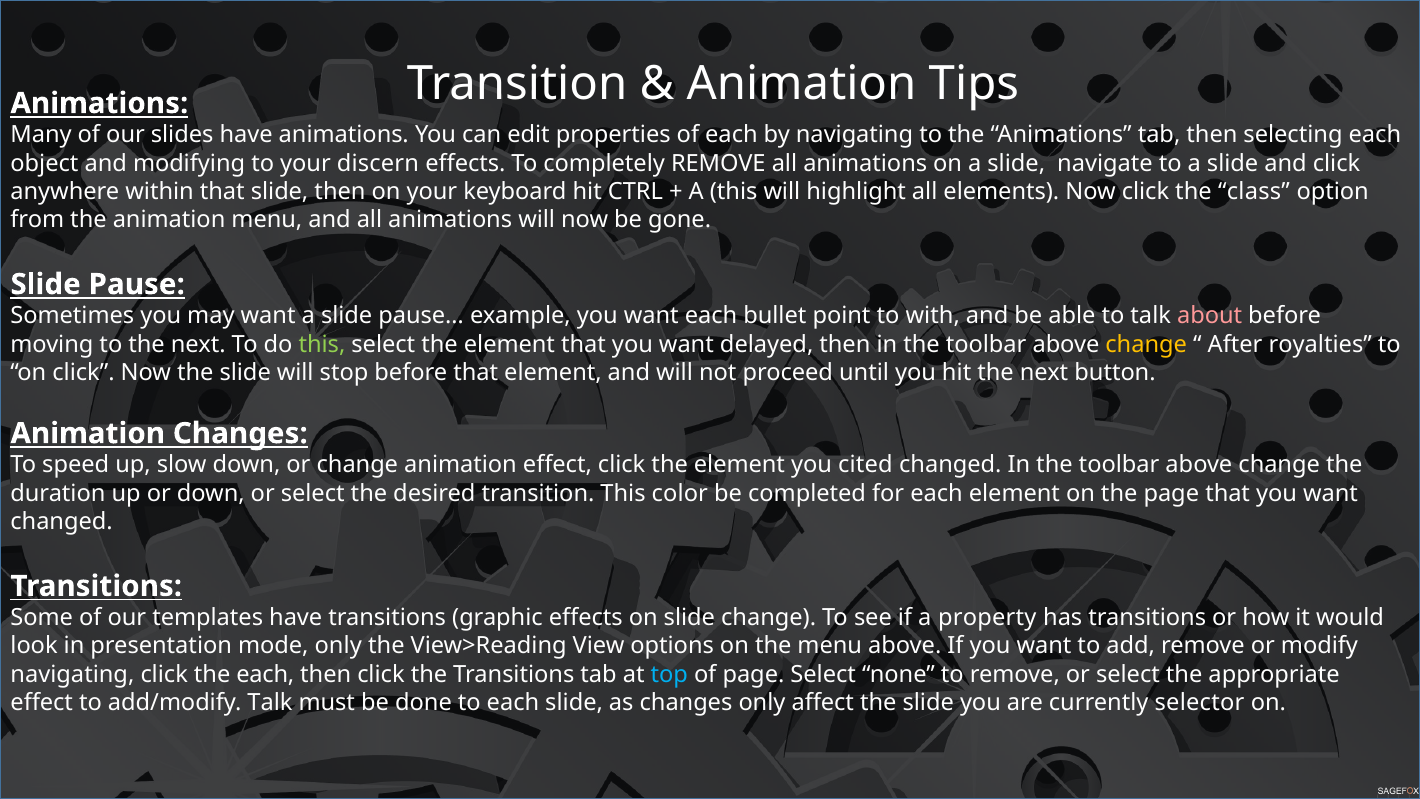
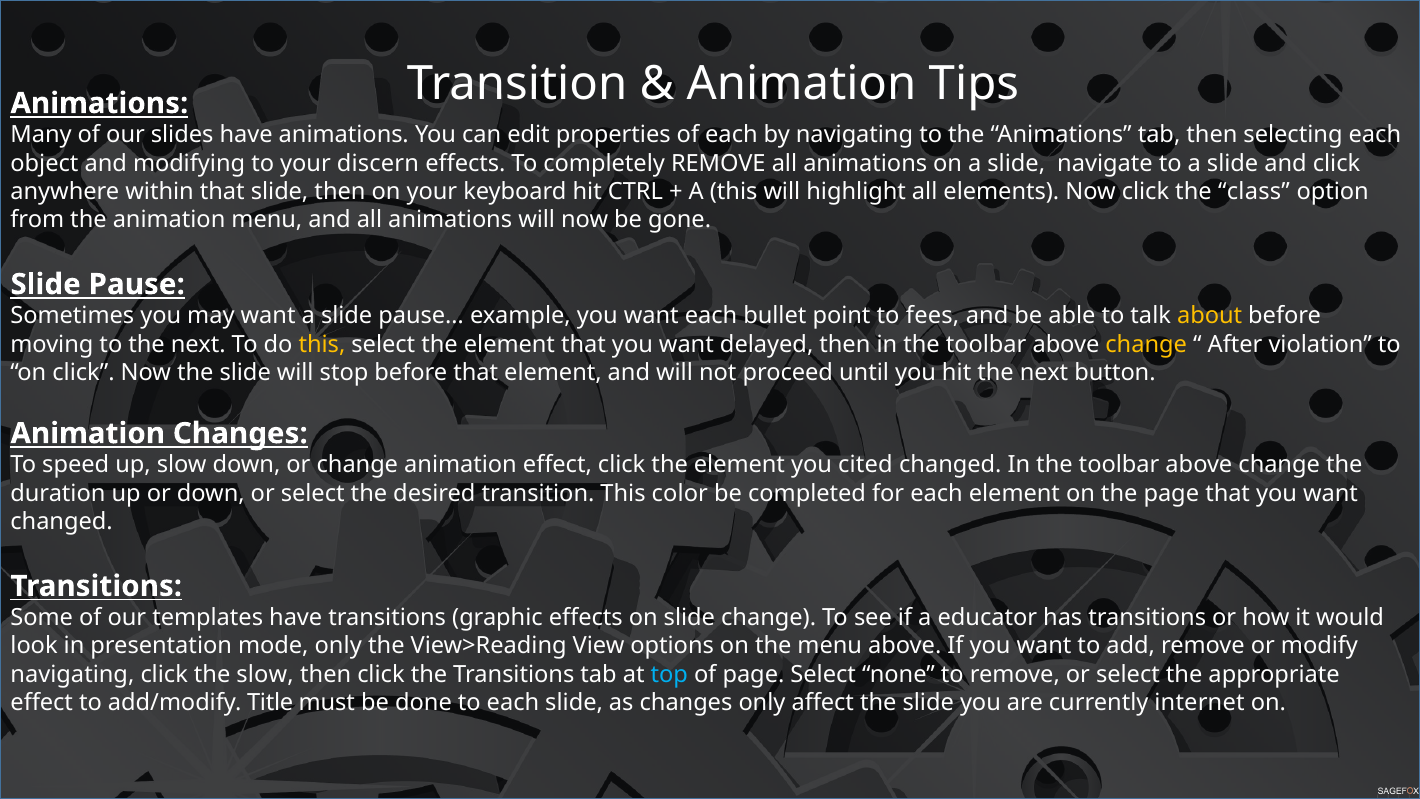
with: with -> fees (933, 316)
about colour: pink -> yellow (1210, 316)
this colour: light green -> yellow (322, 344)
royalties: royalties -> violation (1320, 344)
property: property -> educator (987, 617)
the each: each -> slow (265, 674)
add/modify Talk: Talk -> Title (270, 703)
selector: selector -> internet (1200, 703)
